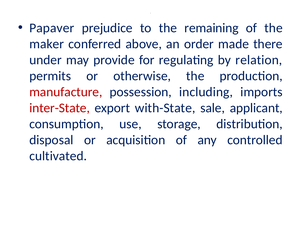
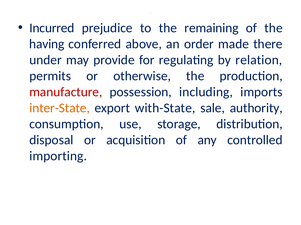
Papaver: Papaver -> Incurred (52, 28)
maker: maker -> having (47, 44)
inter-State colour: red -> orange (60, 108)
applicant: applicant -> authority (256, 108)
cultivated: cultivated -> importing (58, 156)
